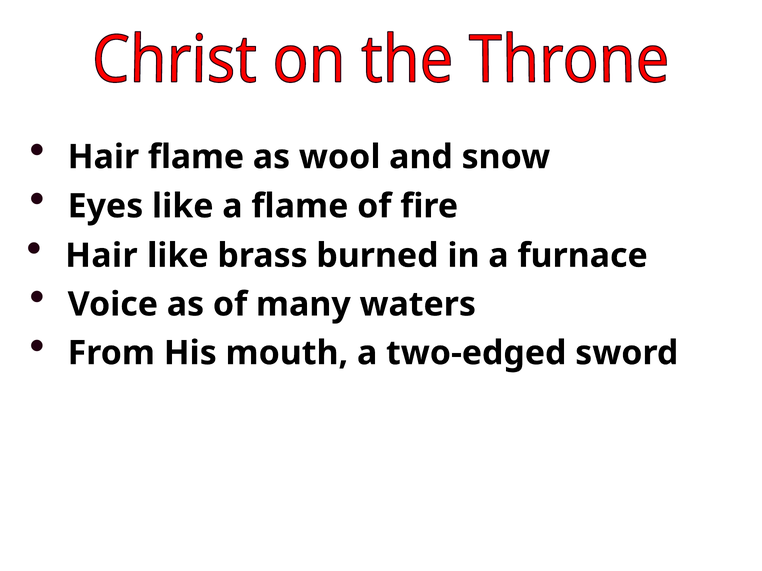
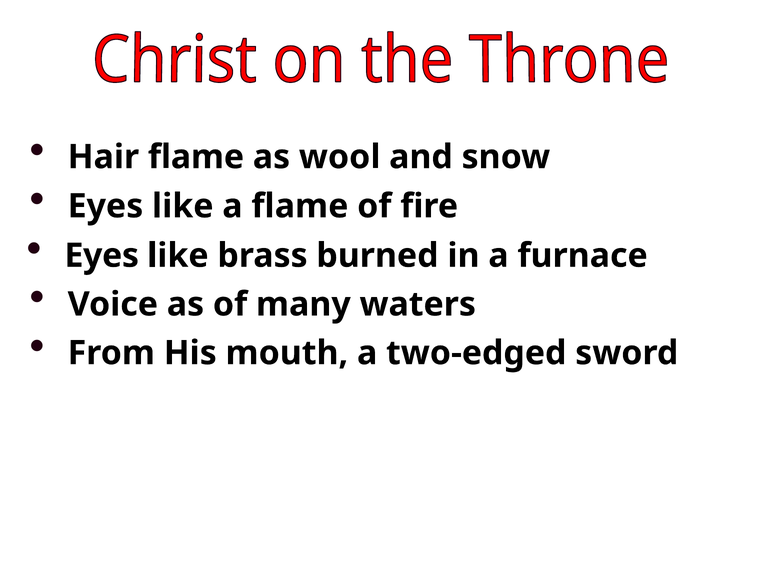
Hair: Hair -> Eyes (102, 256)
